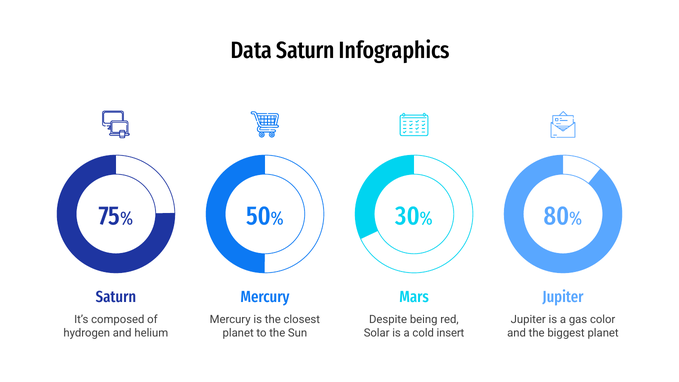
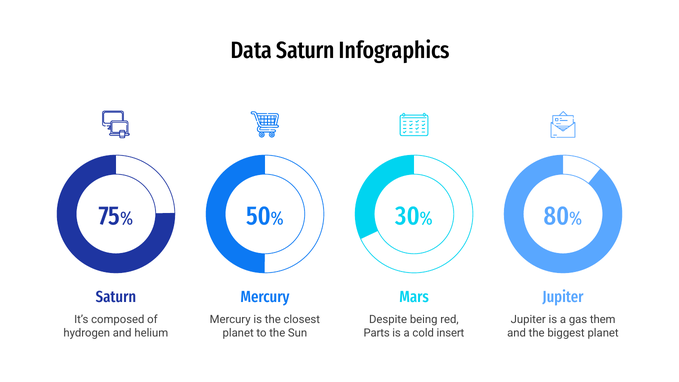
color: color -> them (603, 319)
Solar: Solar -> Parts (377, 333)
